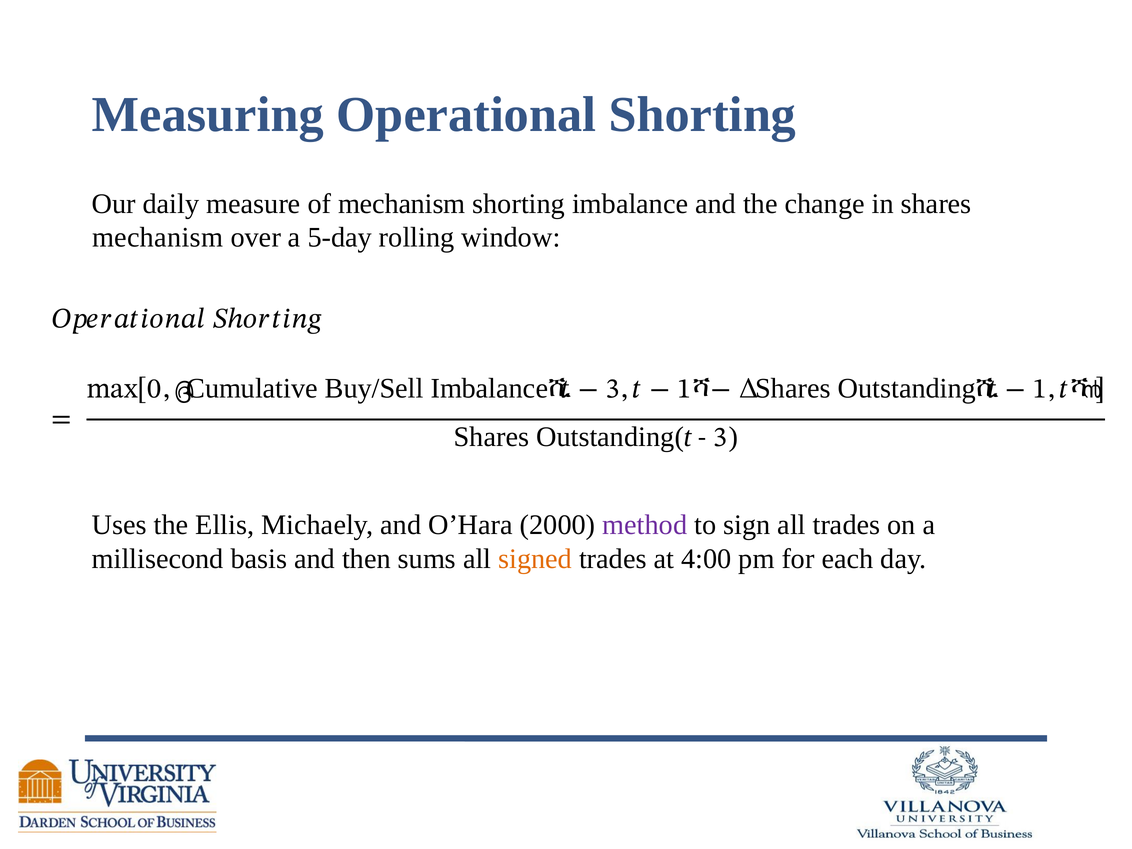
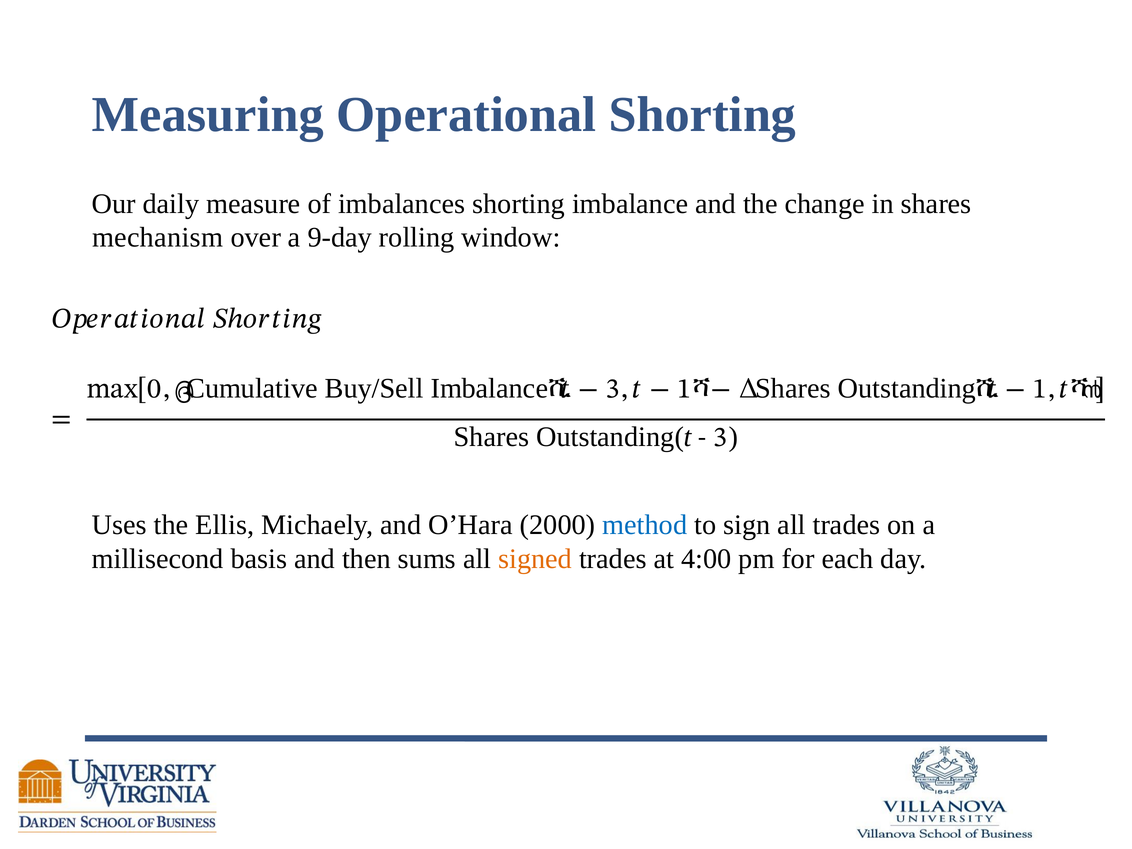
of mechanism: mechanism -> imbalances (402, 204)
5-day: 5-day -> 9-day (340, 238)
method colour: purple -> blue (645, 525)
